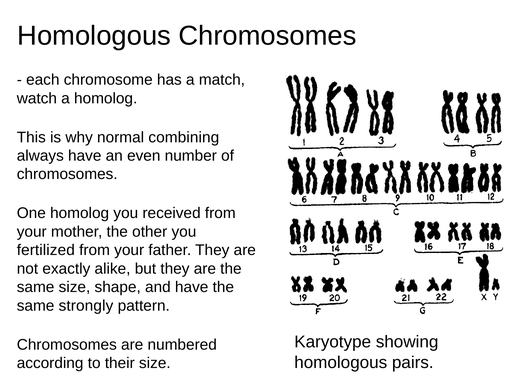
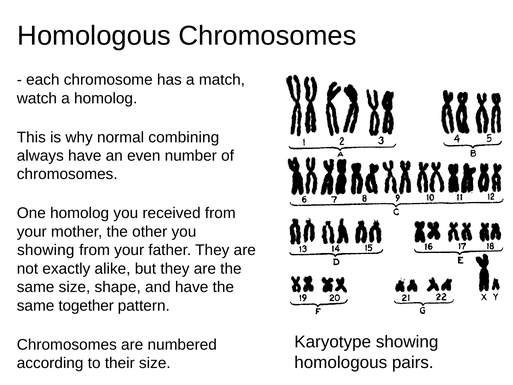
fertilized: fertilized -> showing (46, 250)
strongly: strongly -> together (86, 305)
